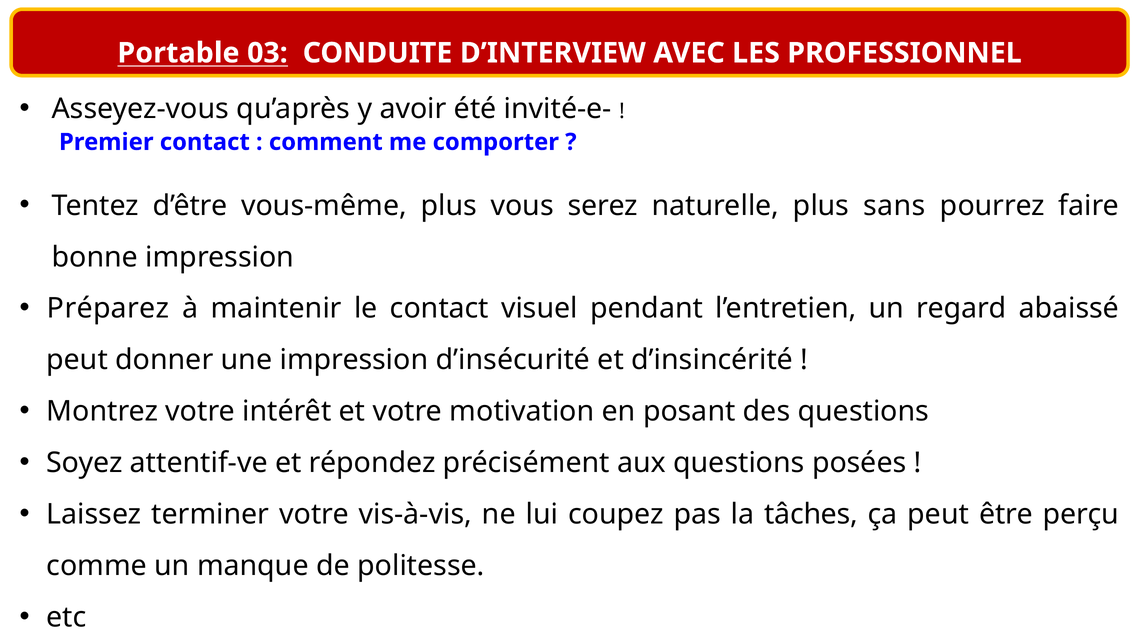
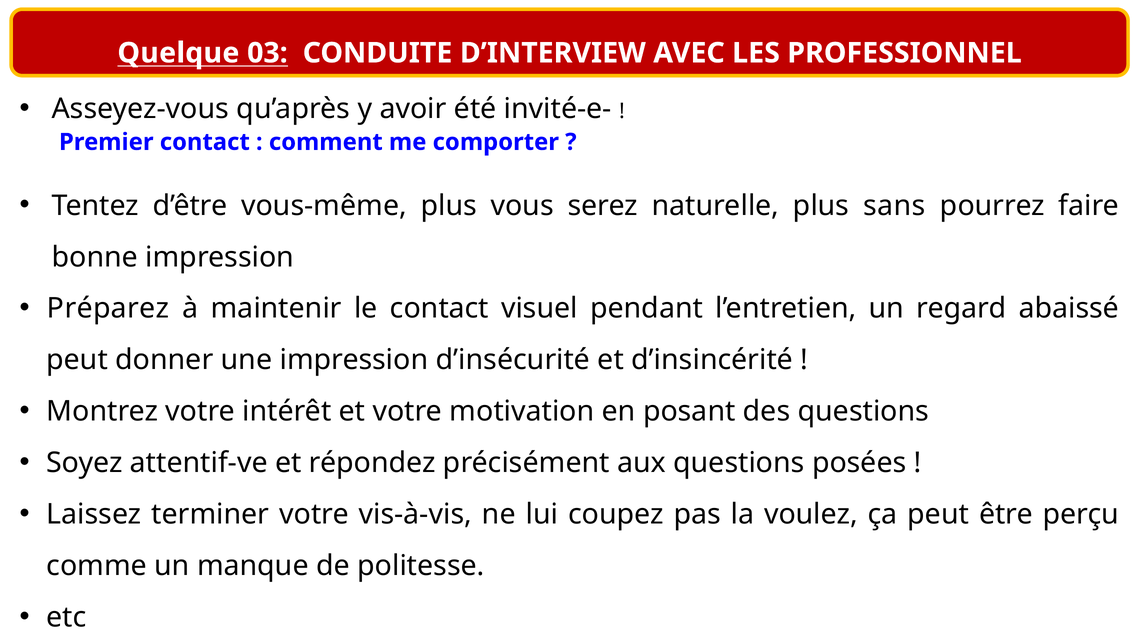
Portable: Portable -> Quelque (178, 53)
tâches: tâches -> voulez (811, 514)
